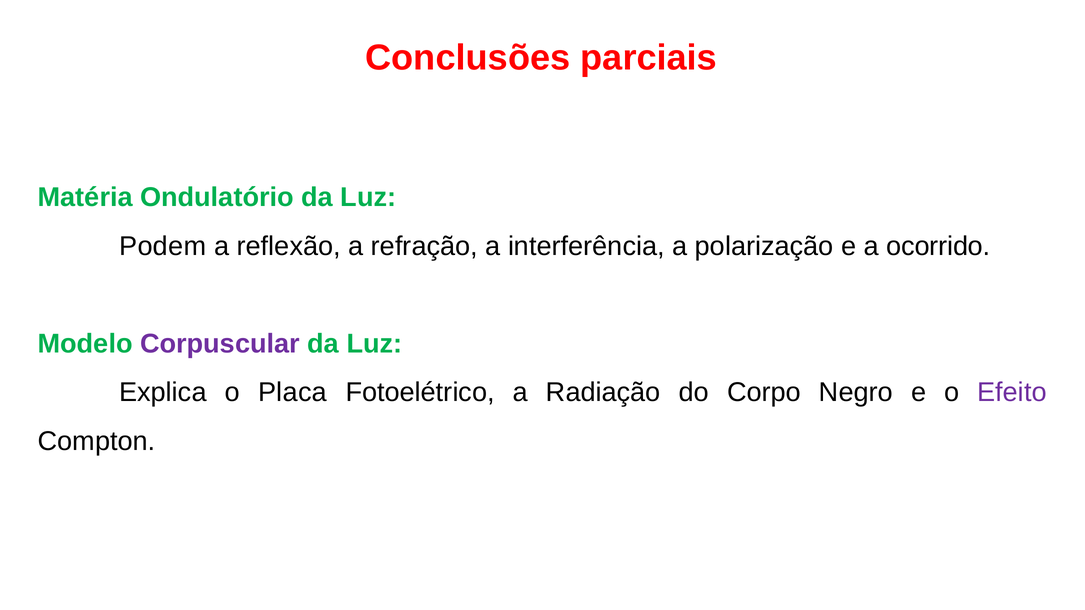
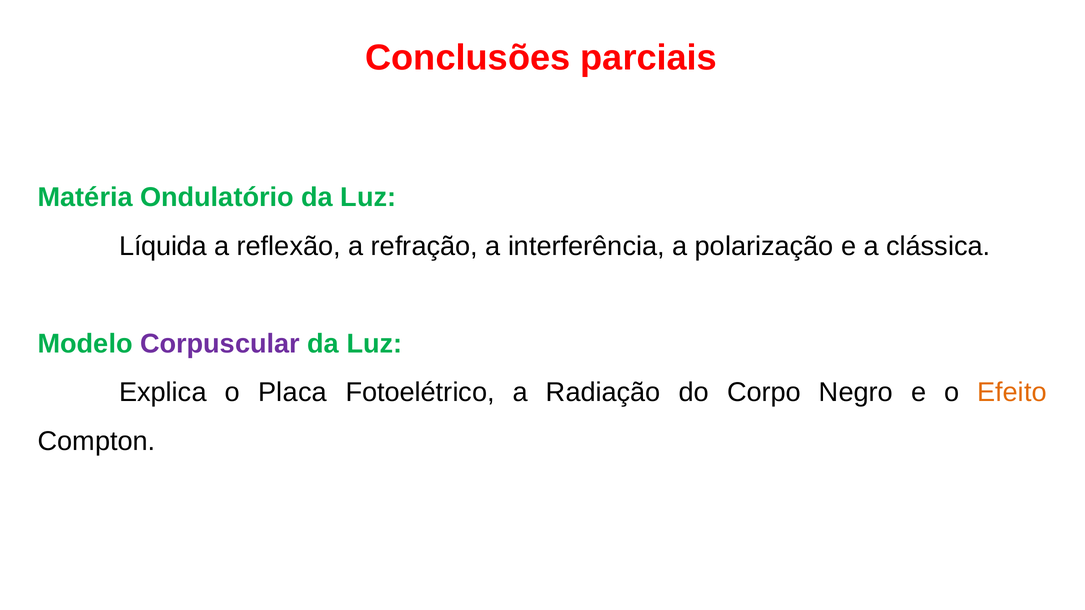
Podem: Podem -> Líquida (163, 246)
ocorrido: ocorrido -> clássica (938, 246)
Efeito colour: purple -> orange (1012, 393)
